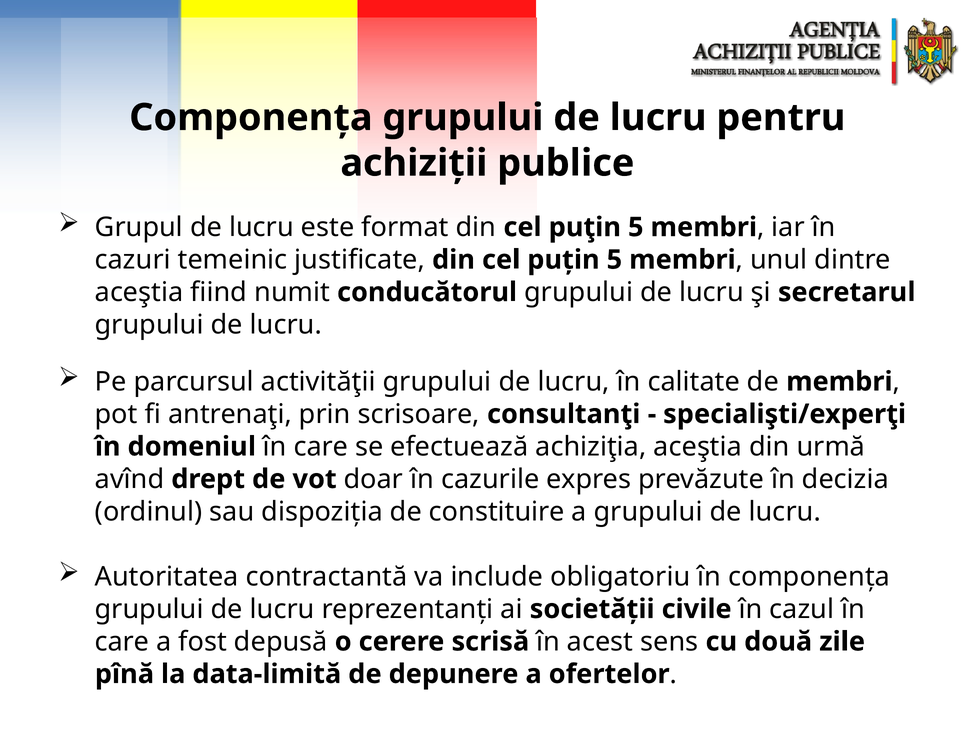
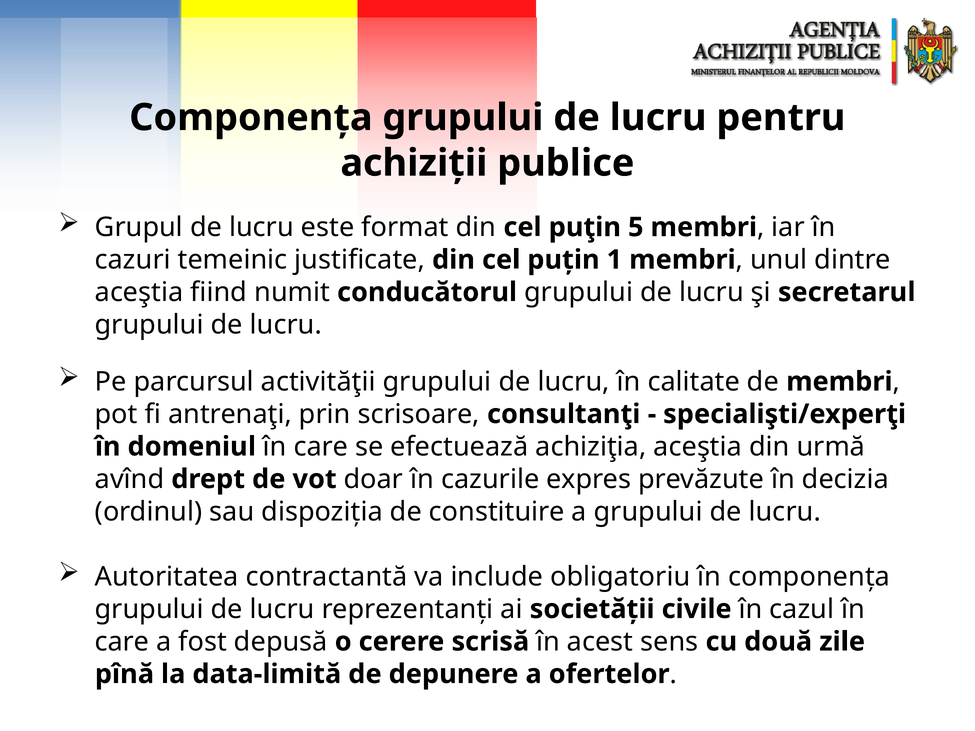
puțin 5: 5 -> 1 (614, 260)
